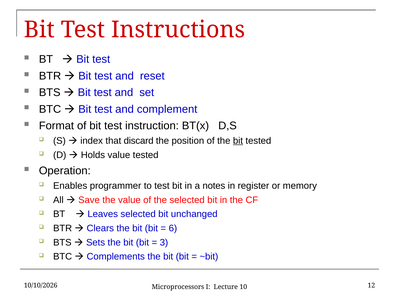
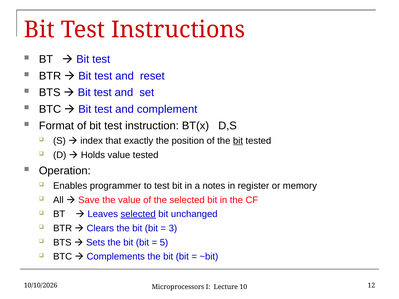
discard: discard -> exactly (139, 141)
selected underline: none -> present (138, 214)
6: 6 -> 3 (173, 228)
3: 3 -> 5 (164, 243)
